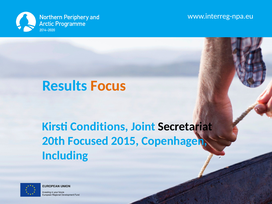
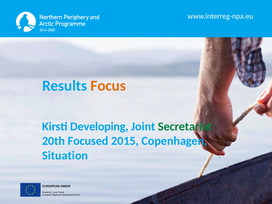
Conditions: Conditions -> Developing (99, 126)
Secretariat colour: black -> green (185, 126)
Including: Including -> Situation (65, 155)
